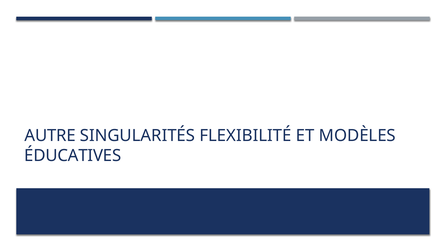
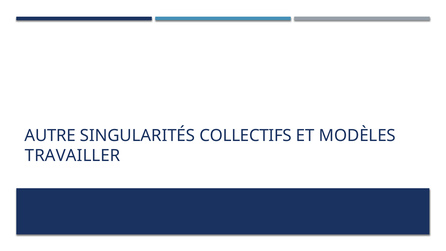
FLEXIBILITÉ: FLEXIBILITÉ -> COLLECTIFS (246, 136)
ÉDUCATIVES: ÉDUCATIVES -> TRAVAILLER (73, 156)
